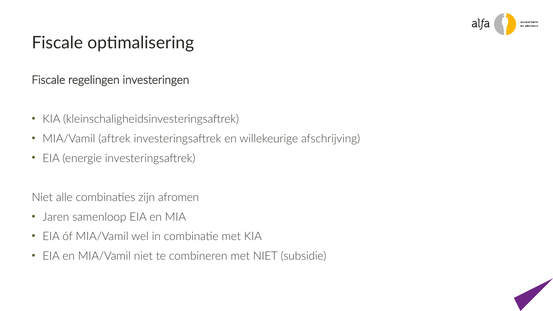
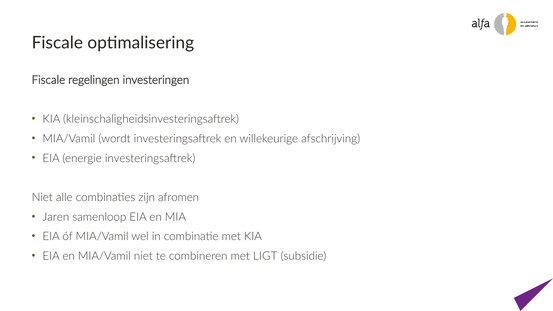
aftrek: aftrek -> wordt (115, 139)
met NIET: NIET -> LIGT (265, 256)
